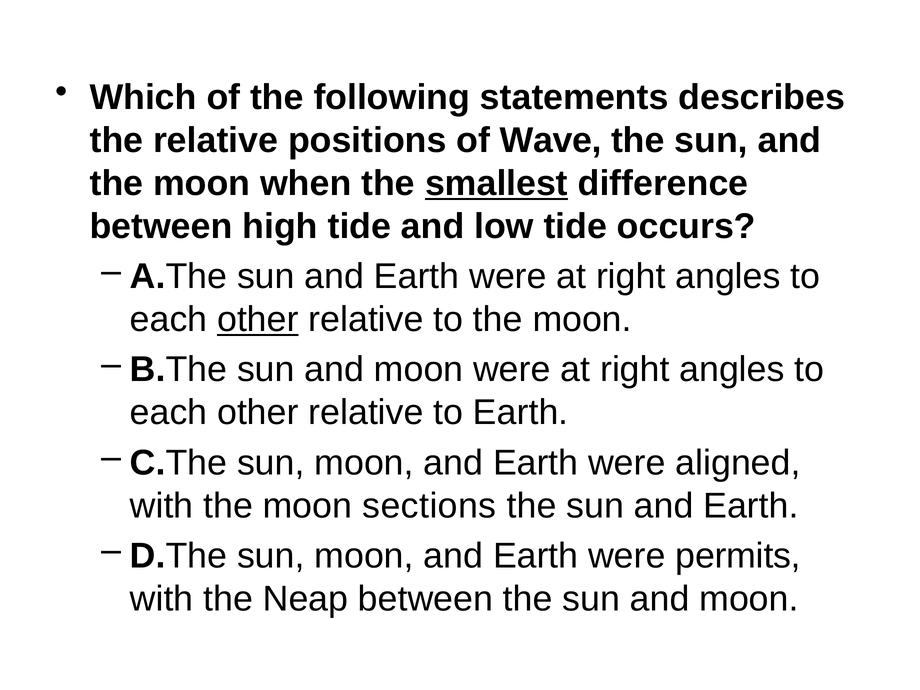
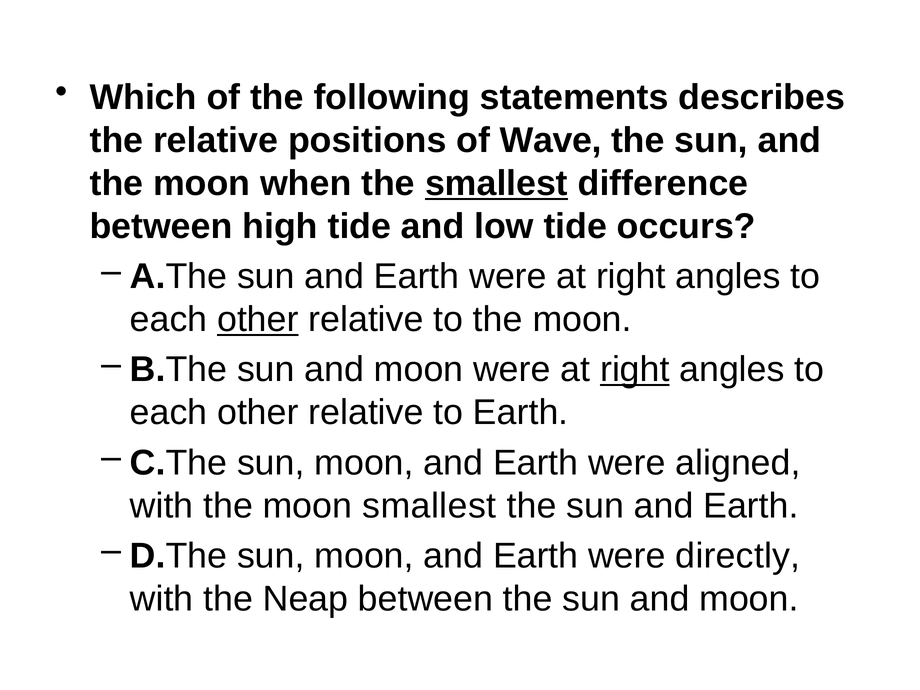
right underline: none -> present (635, 370)
moon sections: sections -> smallest (429, 506)
permits: permits -> directly (738, 556)
